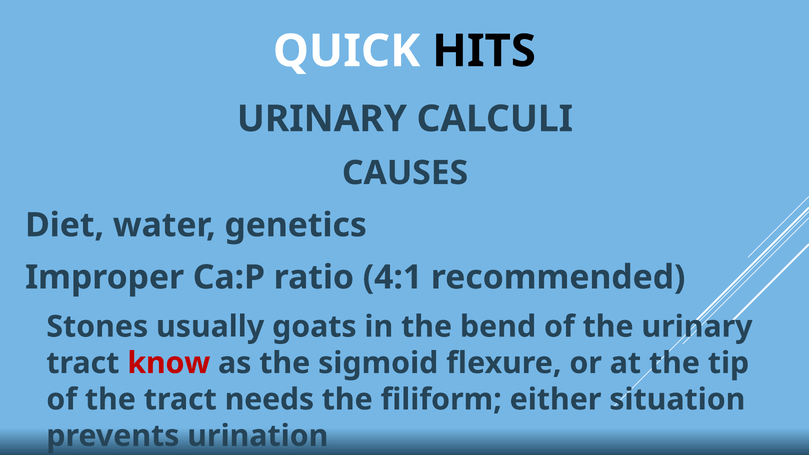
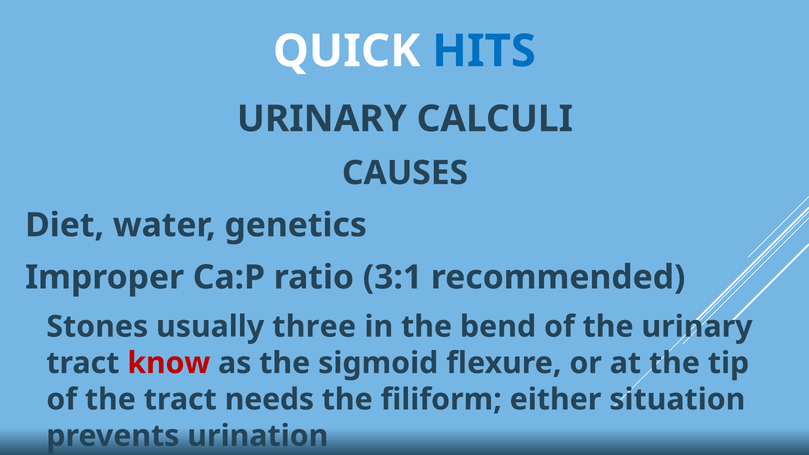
HITS colour: black -> blue (484, 51)
4:1: 4:1 -> 3:1 (392, 277)
goats: goats -> three (314, 327)
